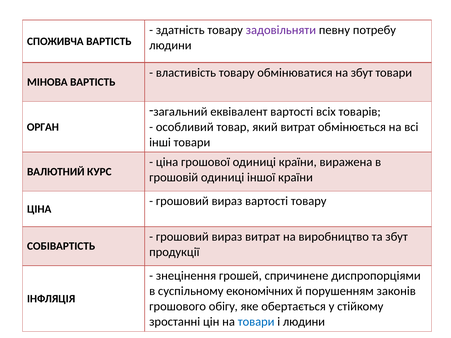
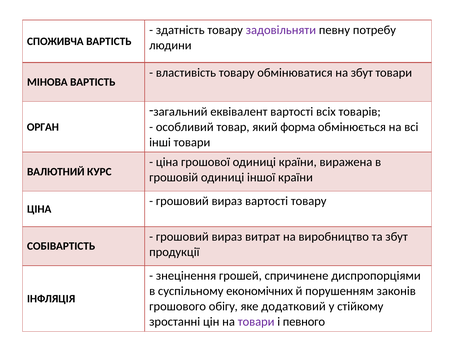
який витрат: витрат -> форма (298, 127)
обертається: обертається -> додатковий (294, 307)
товари colour: blue -> purple (256, 322)
і людини: людини -> певного (304, 322)
